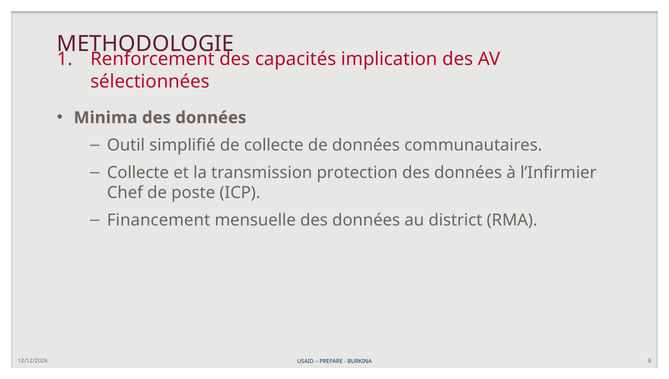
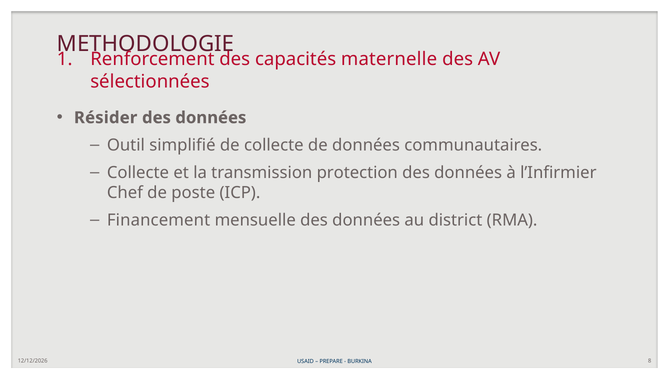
implication: implication -> maternelle (389, 59)
Minima: Minima -> Résider (106, 118)
